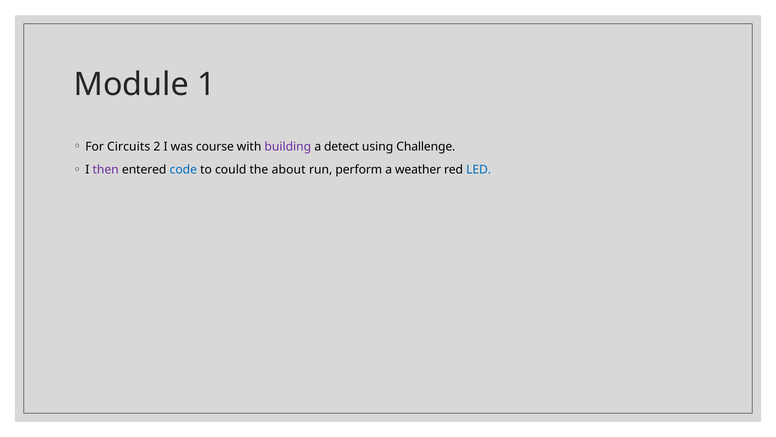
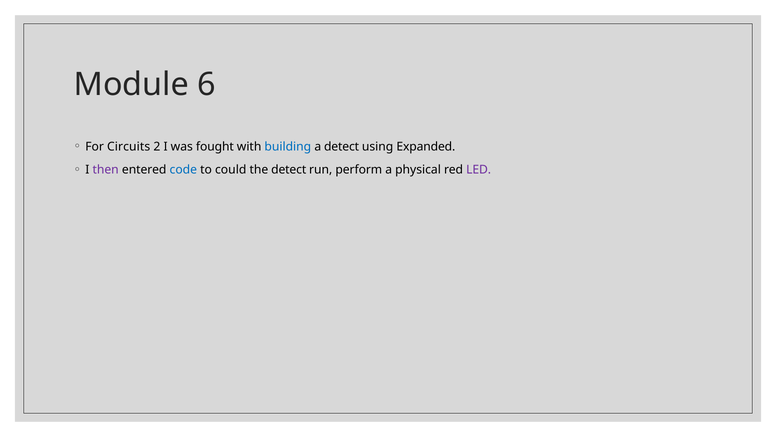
1: 1 -> 6 (206, 84)
course: course -> fought (215, 146)
building colour: purple -> blue (288, 146)
Challenge: Challenge -> Expanded (426, 146)
the about: about -> detect (289, 170)
weather: weather -> physical (418, 170)
LED colour: blue -> purple (479, 170)
